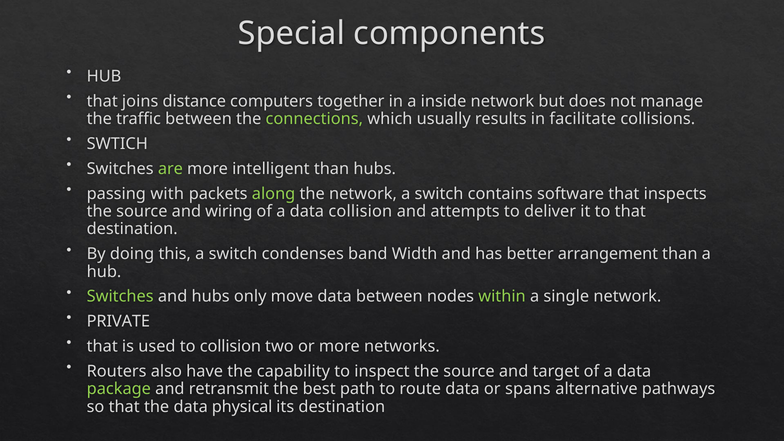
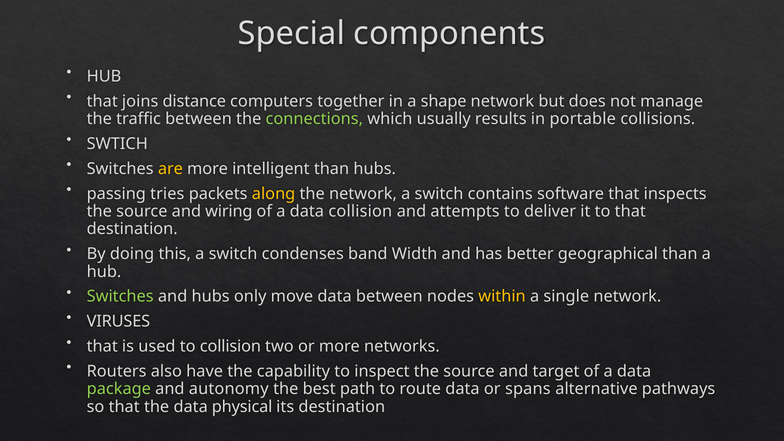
inside: inside -> shape (444, 101)
facilitate: facilitate -> portable (583, 119)
are colour: light green -> yellow (170, 169)
with: with -> tries (167, 194)
along colour: light green -> yellow (274, 194)
arrangement: arrangement -> geographical (608, 254)
within colour: light green -> yellow (502, 297)
PRIVATE: PRIVATE -> VIRUSES (118, 322)
retransmit: retransmit -> autonomy (229, 389)
